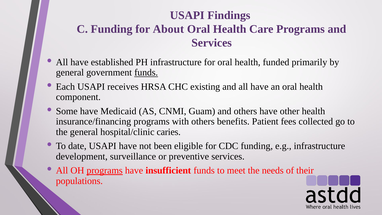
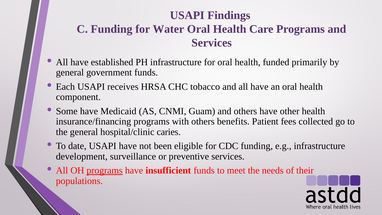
About: About -> Water (168, 29)
funds underline: present -> none (146, 73)
existing: existing -> tobacco (205, 87)
